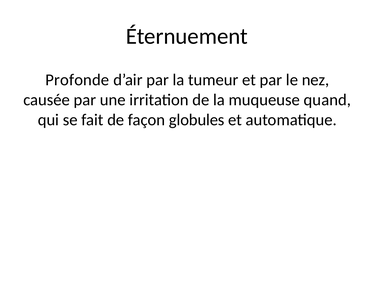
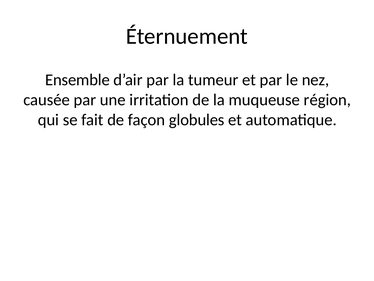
Profonde: Profonde -> Ensemble (77, 80)
quand: quand -> région (327, 100)
